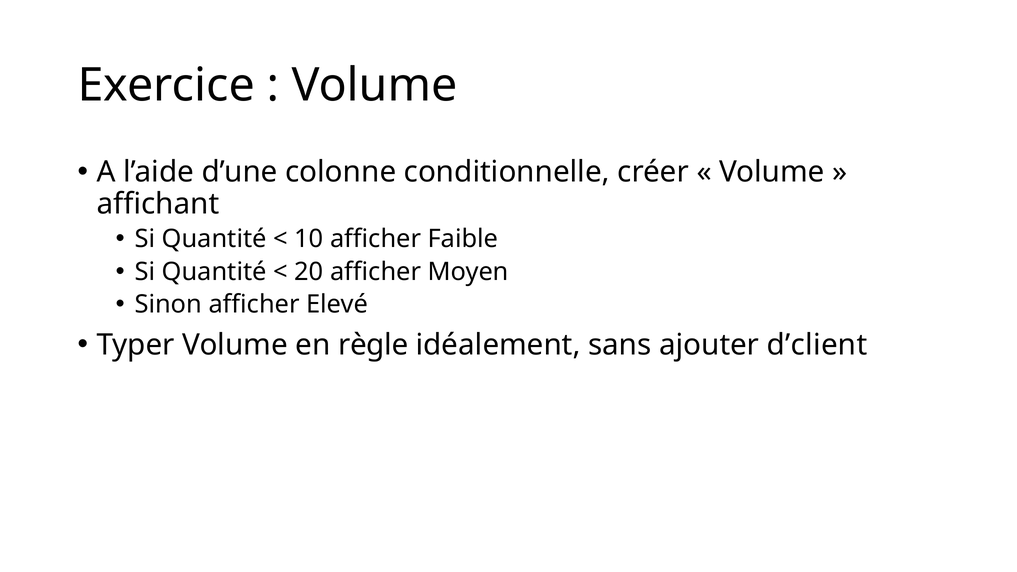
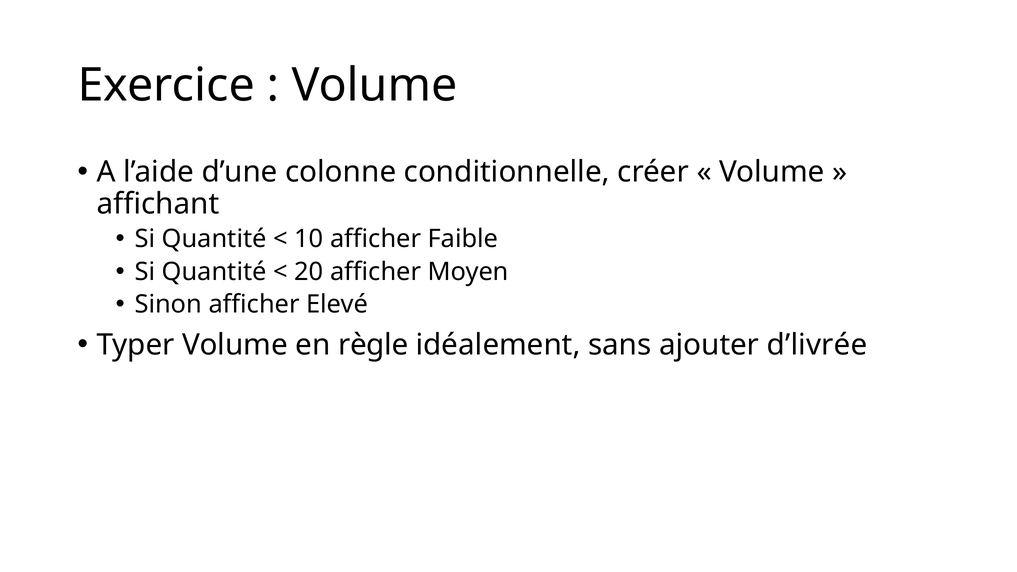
d’client: d’client -> d’livrée (817, 345)
